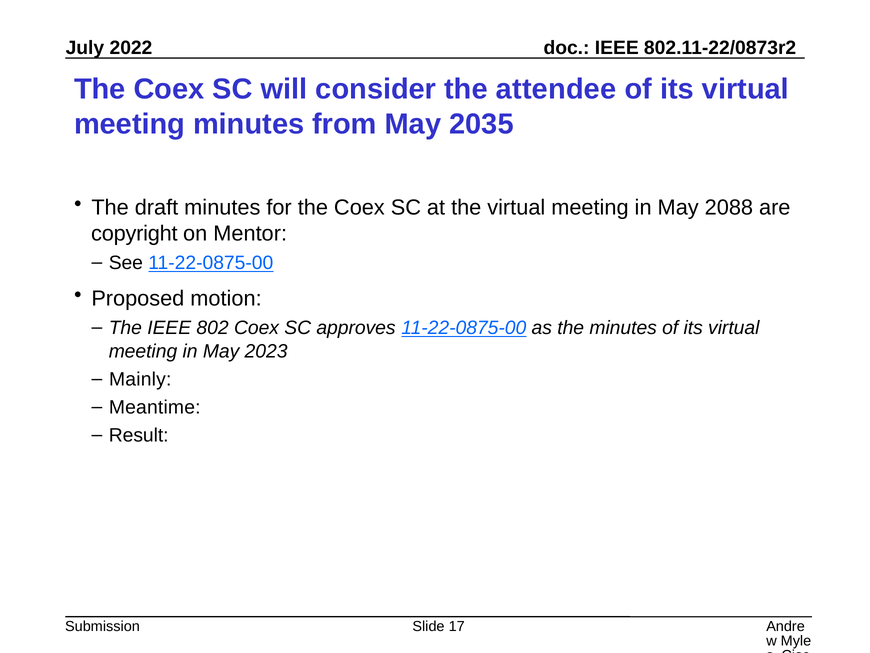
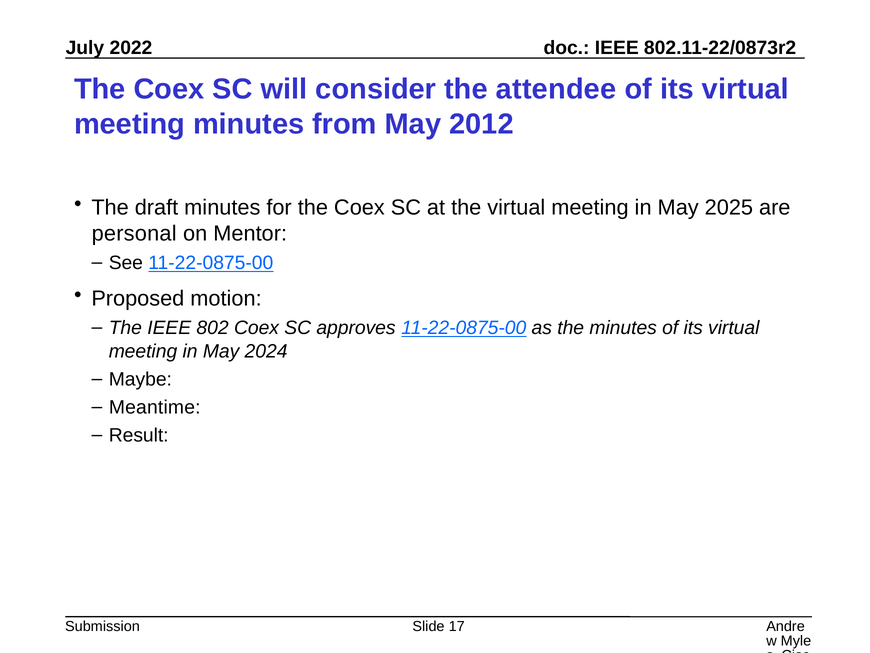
2035: 2035 -> 2012 (481, 124)
2088: 2088 -> 2025 (729, 207)
copyright: copyright -> personal (134, 234)
2023: 2023 -> 2024 (266, 351)
Mainly: Mainly -> Maybe (140, 379)
